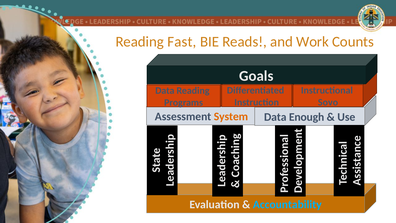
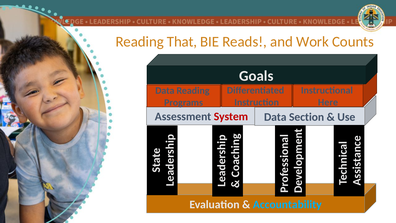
Fast: Fast -> That (182, 42)
Sovo: Sovo -> Here (328, 102)
System colour: orange -> red (231, 116)
Data Enough: Enough -> Section (307, 117)
